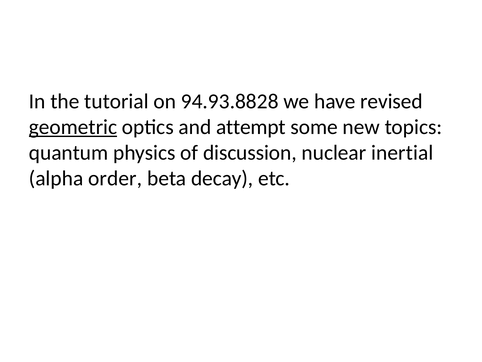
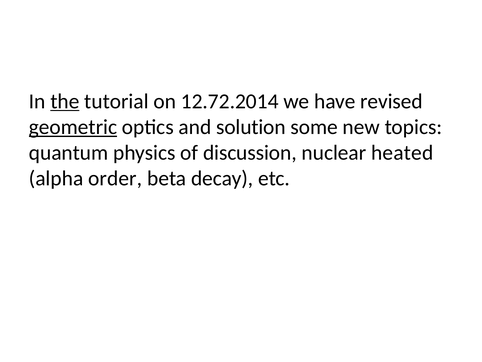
the underline: none -> present (65, 101)
94.93.8828: 94.93.8828 -> 12.72.2014 (230, 101)
attempt: attempt -> solution (251, 127)
inertial: inertial -> heated (402, 153)
